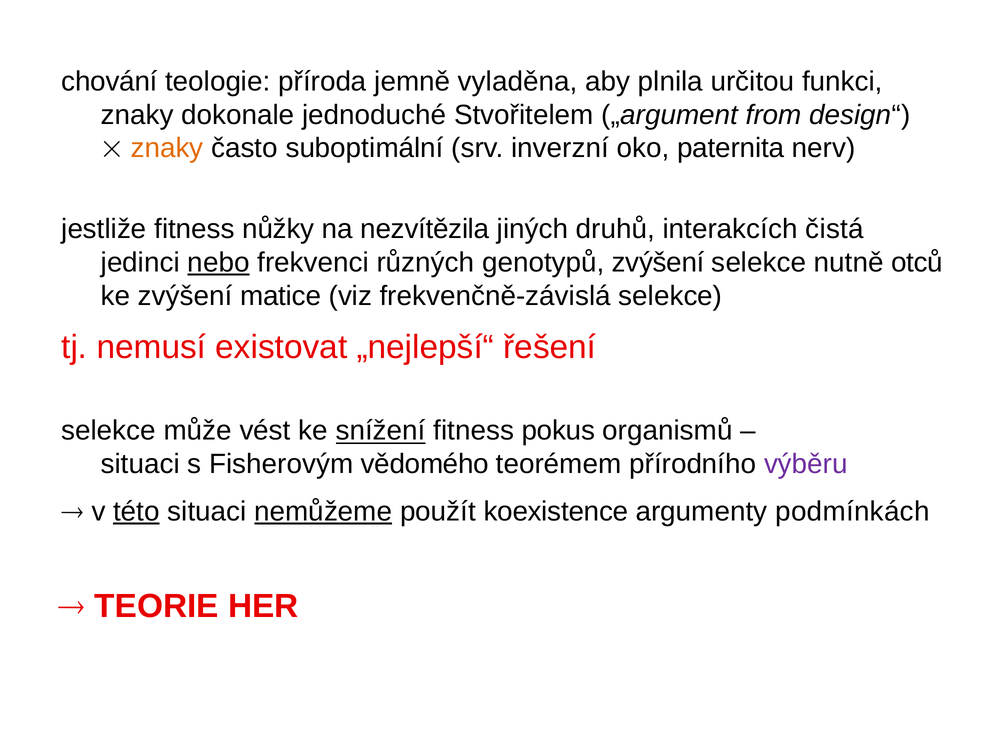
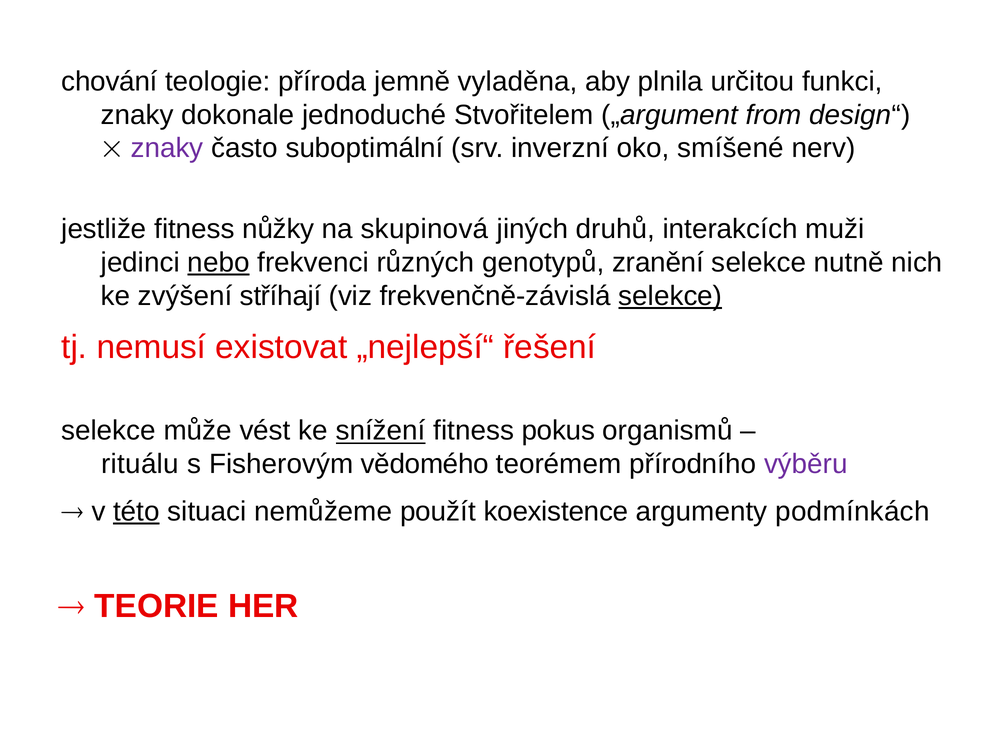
znaky colour: orange -> purple (167, 148)
paternita: paternita -> smíšené (730, 148)
nezvítězila: nezvítězila -> skupinová (425, 229)
čistá: čistá -> muži (835, 229)
genotypů zvýšení: zvýšení -> zranění (658, 263)
otců: otců -> nich (917, 263)
matice: matice -> stříhají (281, 296)
selekce underline: none -> present (670, 296)
situaci: situaci -> rituálu (140, 464)
nemůžeme underline: present -> none (323, 512)
